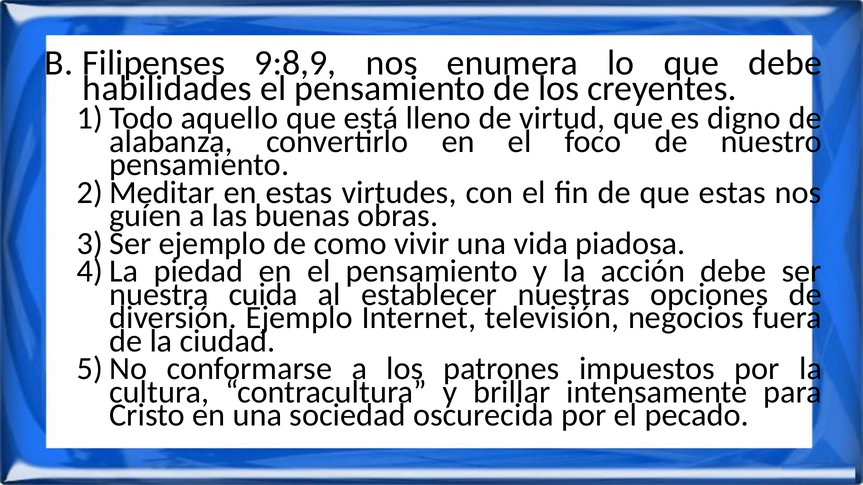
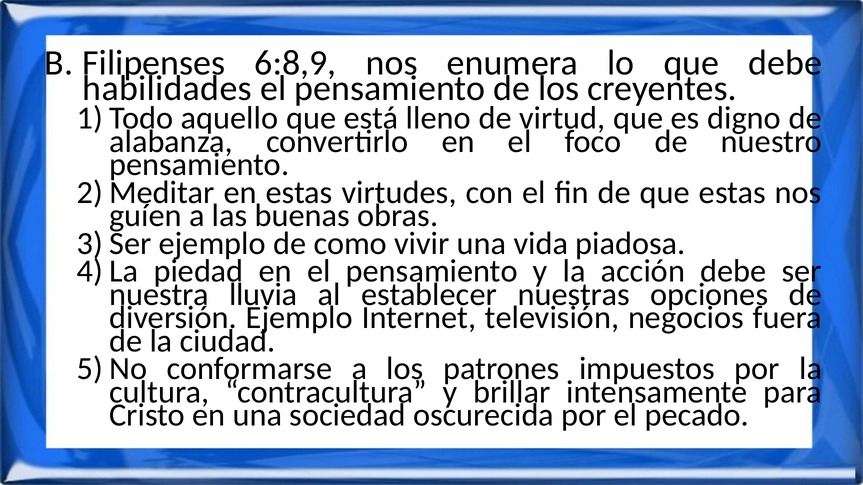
9:8,9: 9:8,9 -> 6:8,9 (295, 63)
cuida: cuida -> lluvia (263, 295)
